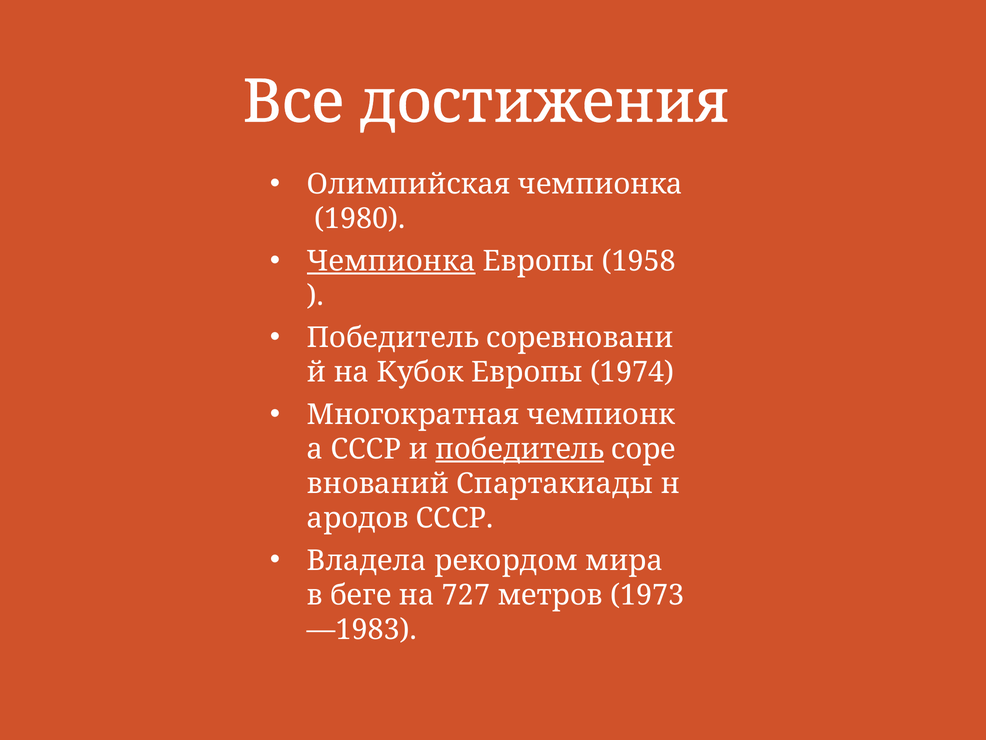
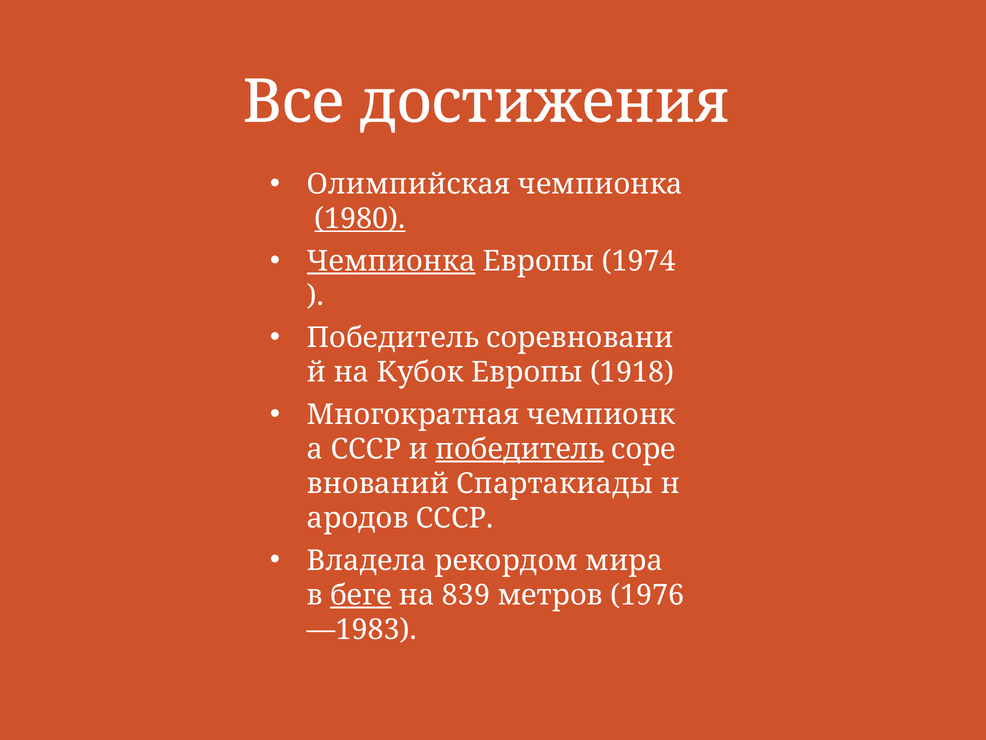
1980 underline: none -> present (360, 219)
1958: 1958 -> 1974 (639, 261)
1974: 1974 -> 1918 (632, 372)
беге underline: none -> present (361, 595)
727: 727 -> 839 (466, 595)
1973: 1973 -> 1976 (647, 595)
